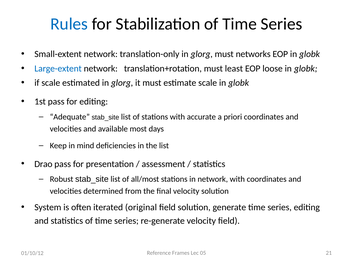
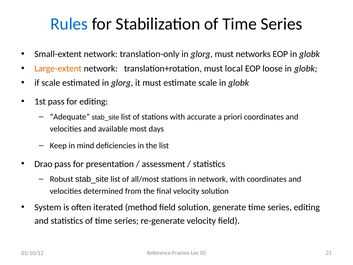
Large-extent colour: blue -> orange (58, 68)
least: least -> local (234, 68)
original: original -> method (141, 207)
